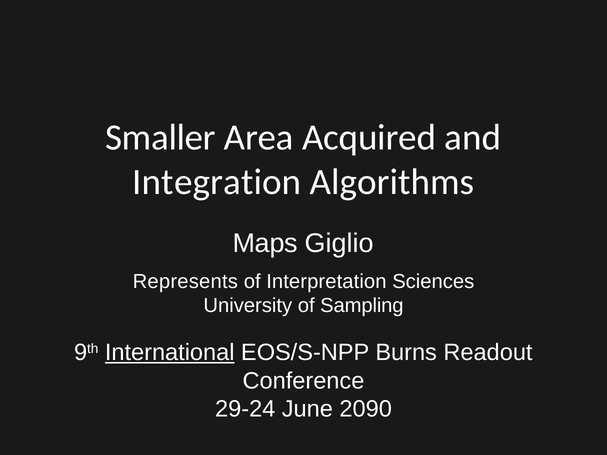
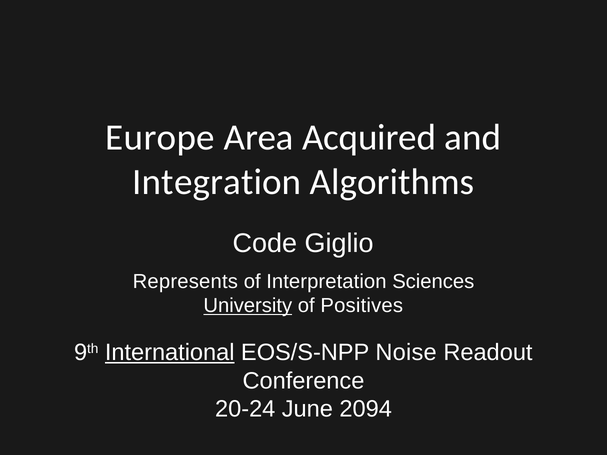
Smaller: Smaller -> Europe (160, 138)
Maps: Maps -> Code (265, 244)
University underline: none -> present (248, 306)
Sampling: Sampling -> Positives (362, 306)
Burns: Burns -> Noise (406, 353)
29-24: 29-24 -> 20-24 (245, 409)
2090: 2090 -> 2094 (366, 409)
